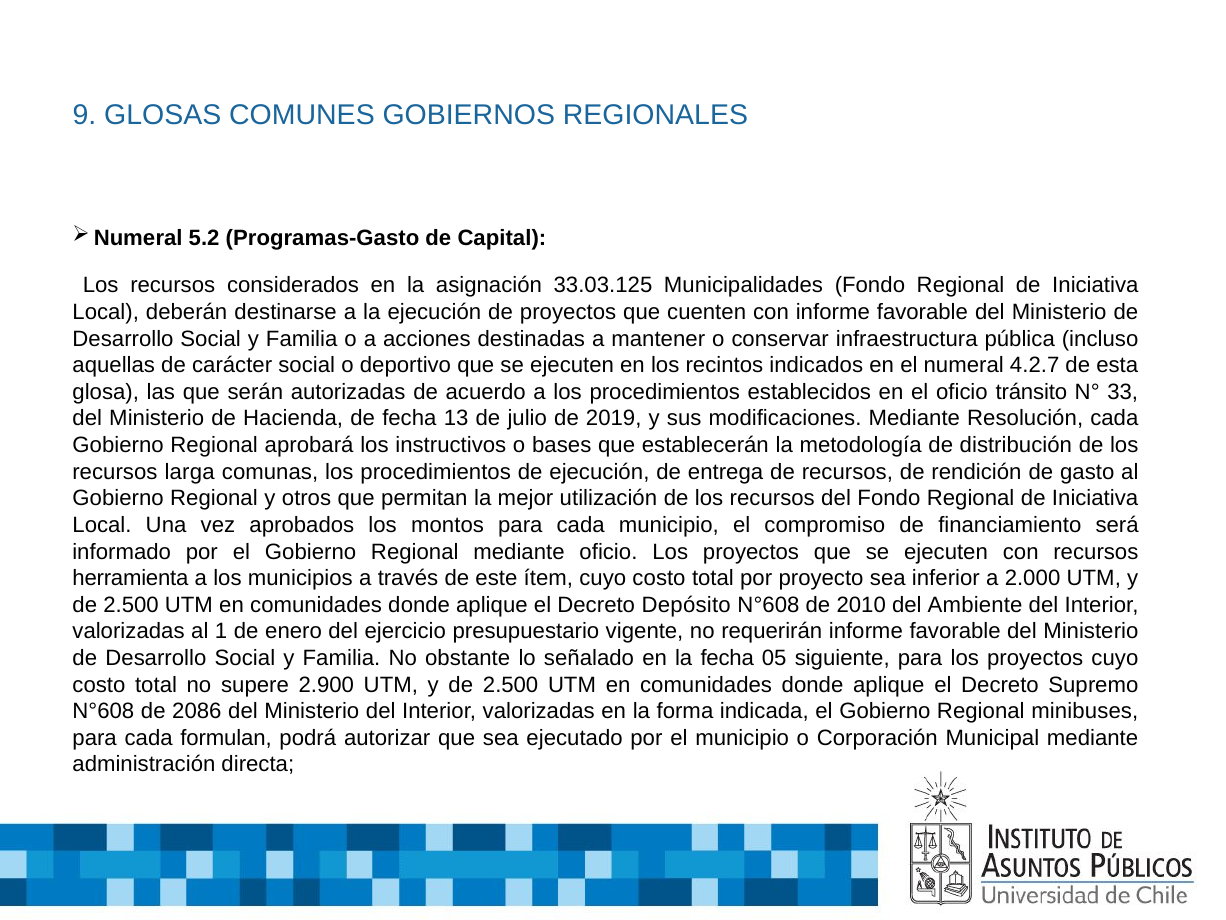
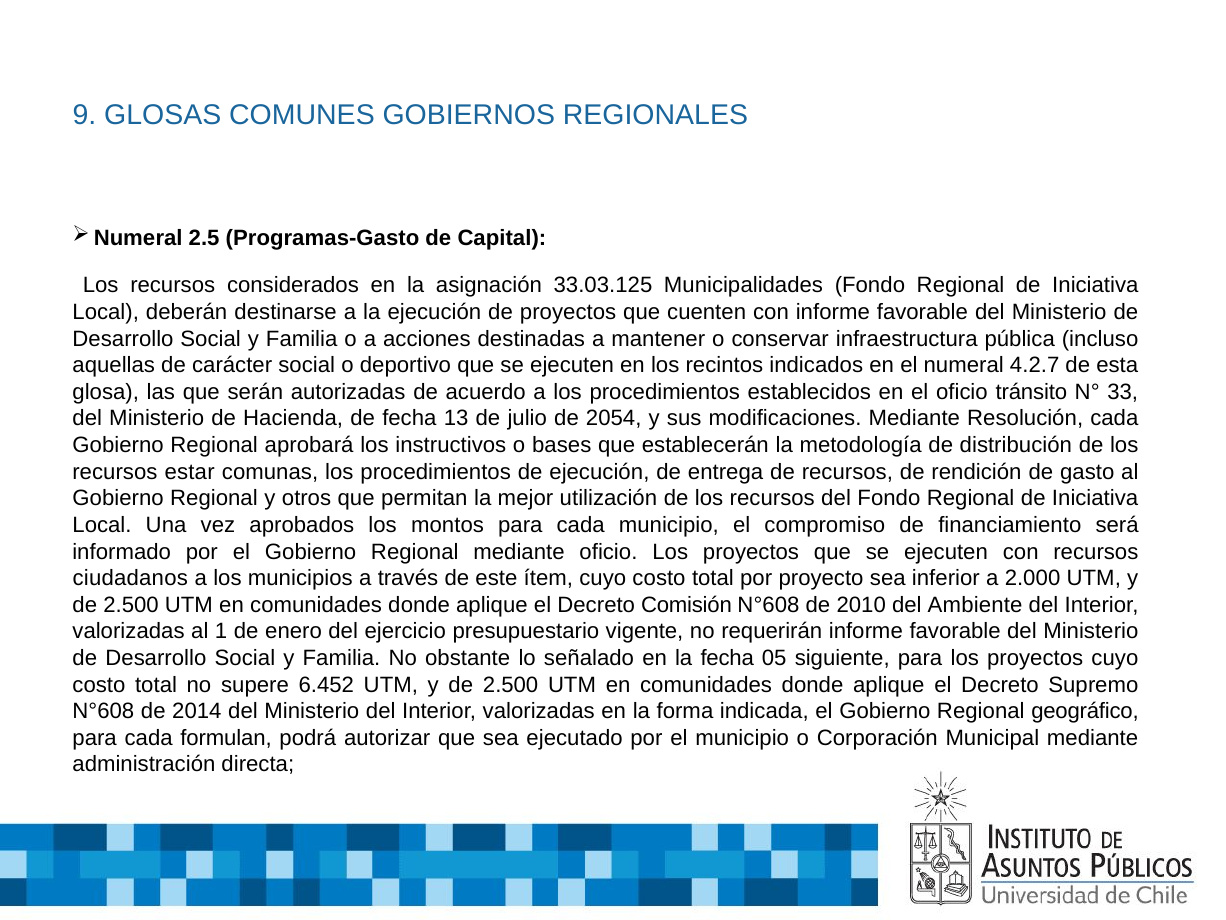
5.2: 5.2 -> 2.5 (204, 238)
2019: 2019 -> 2054 (614, 418)
larga: larga -> estar (190, 472)
herramienta: herramienta -> ciudadanos (130, 578)
Depósito: Depósito -> Comisión (686, 605)
2.900: 2.900 -> 6.452 (326, 684)
2086: 2086 -> 2014 (197, 711)
minibuses: minibuses -> geográfico (1085, 711)
